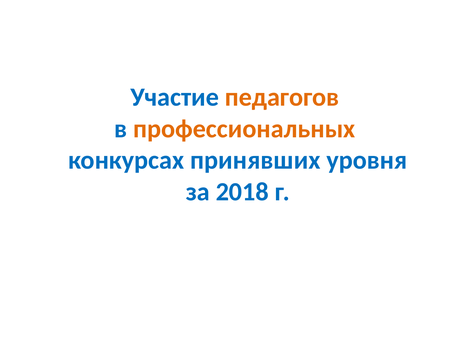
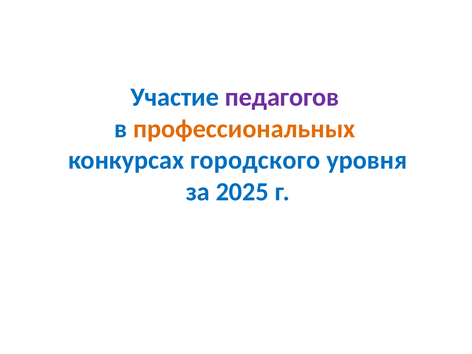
педагогов colour: orange -> purple (282, 97)
принявших: принявших -> городского (255, 160)
2018: 2018 -> 2025 (242, 192)
